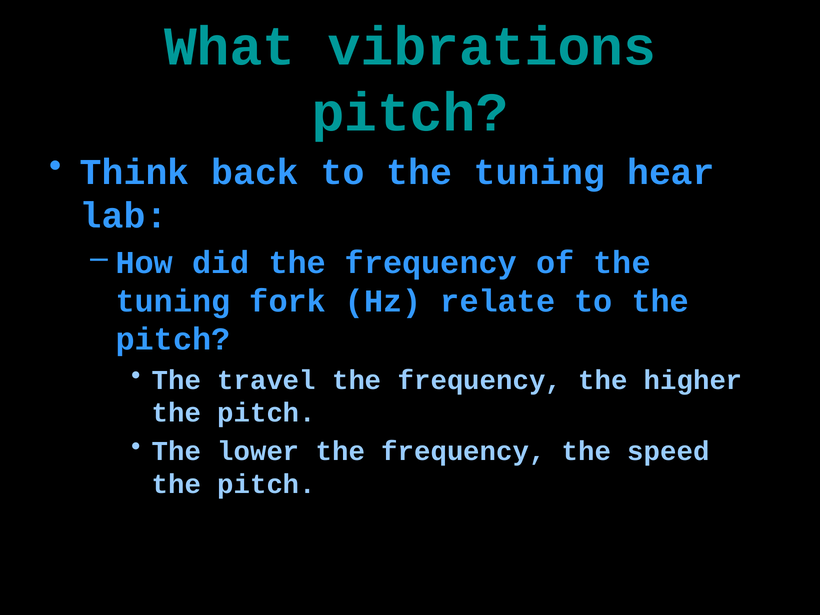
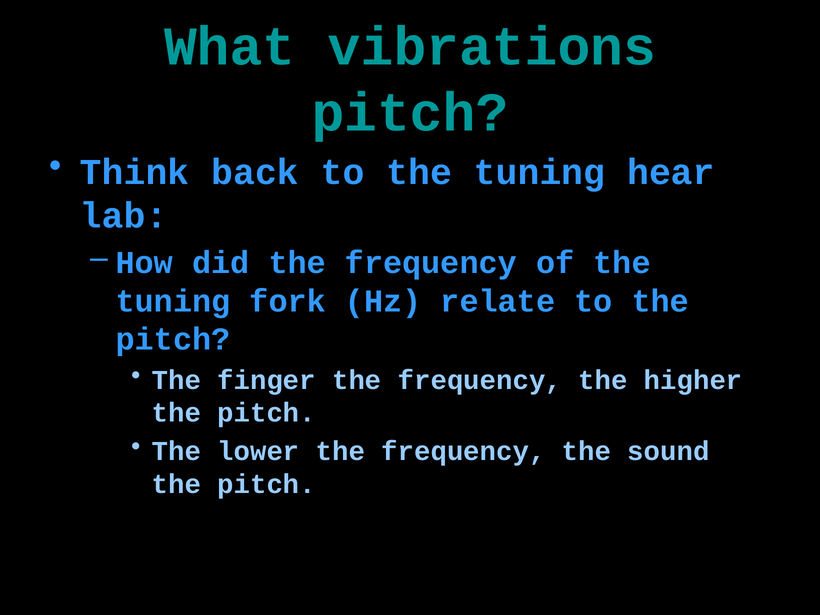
travel: travel -> finger (267, 380)
speed: speed -> sound (668, 451)
